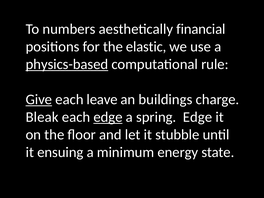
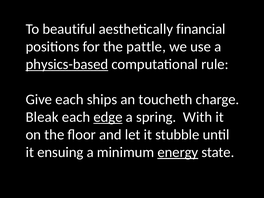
numbers: numbers -> beautiful (69, 29)
elastic: elastic -> pattle (146, 47)
Give underline: present -> none (39, 99)
leave: leave -> ships (102, 99)
buildings: buildings -> toucheth (166, 99)
spring Edge: Edge -> With (198, 117)
energy underline: none -> present (178, 152)
